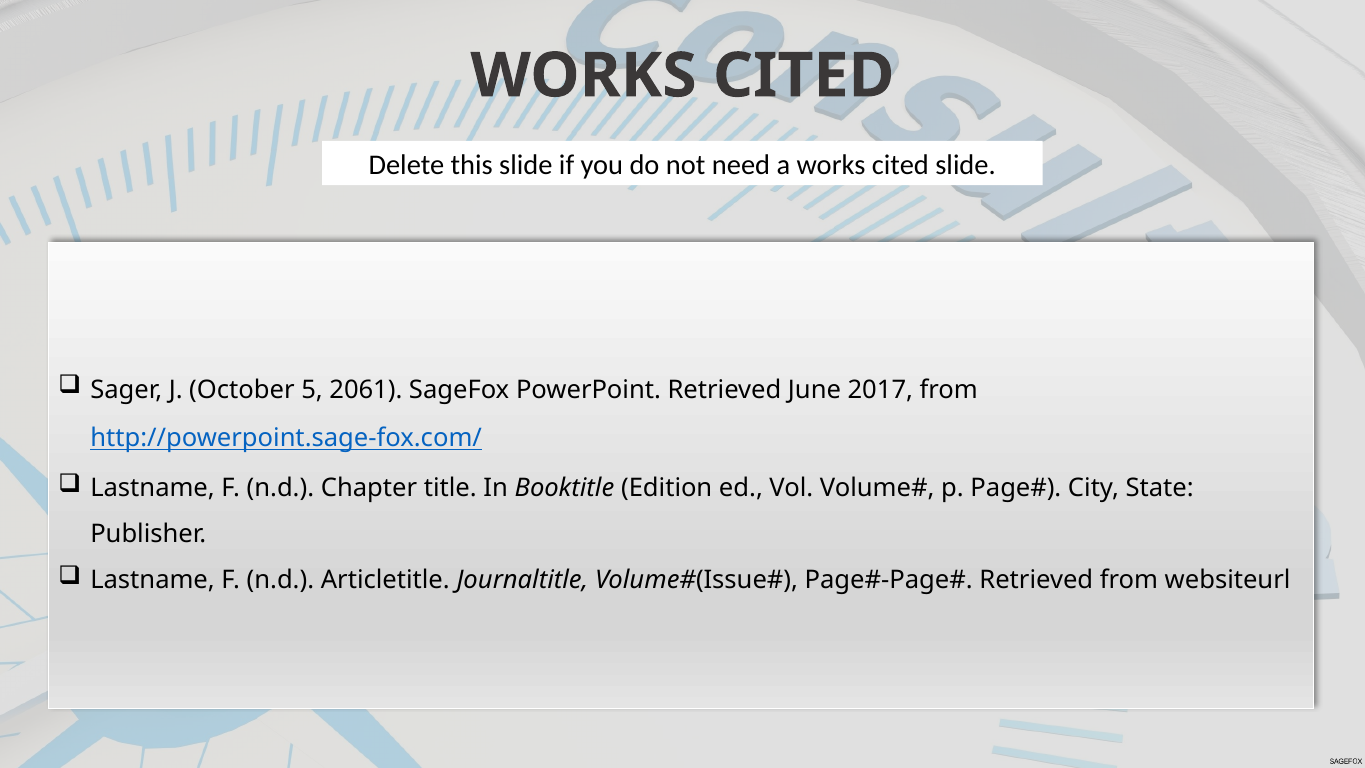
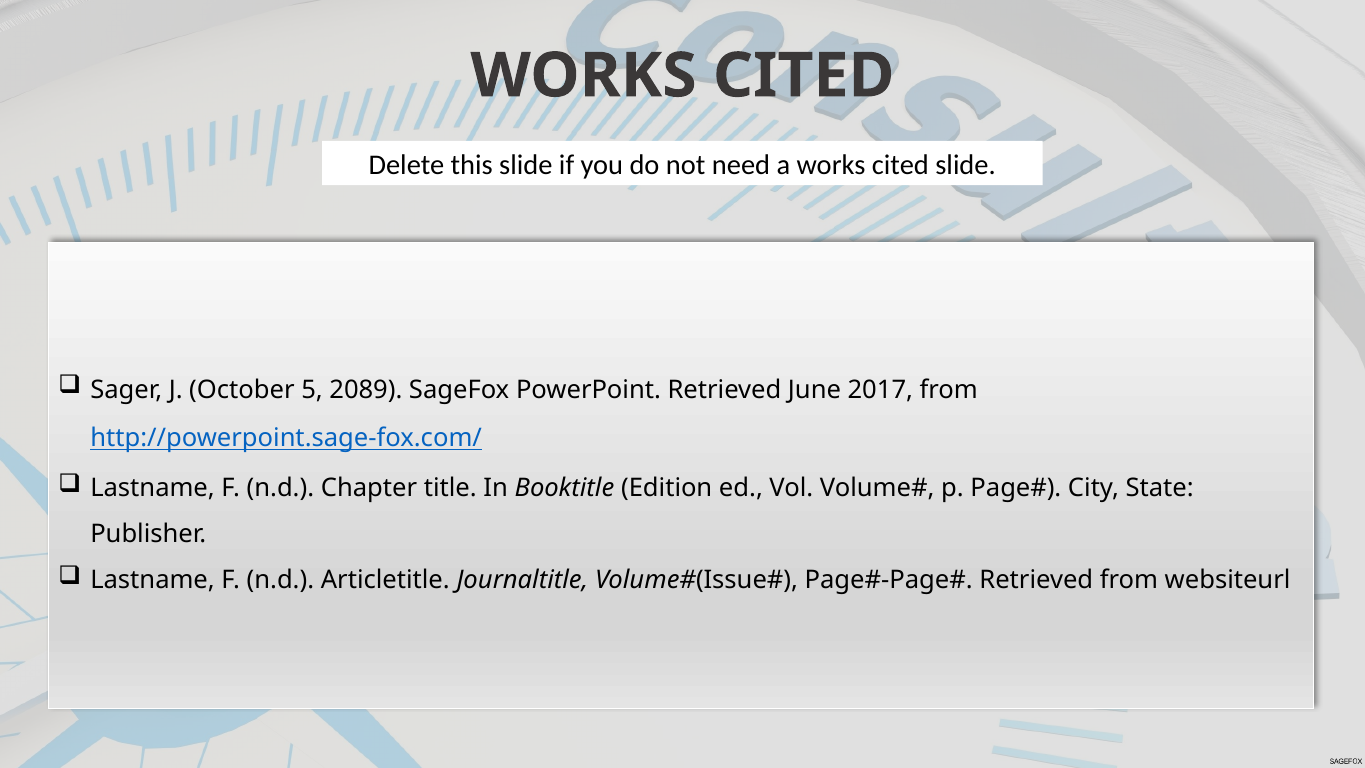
2061: 2061 -> 2089 (366, 390)
